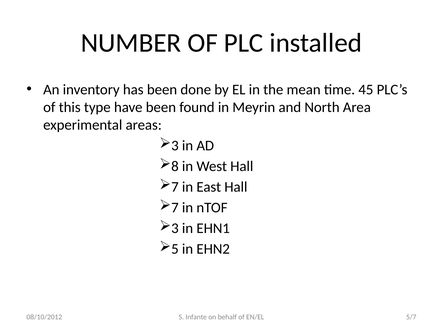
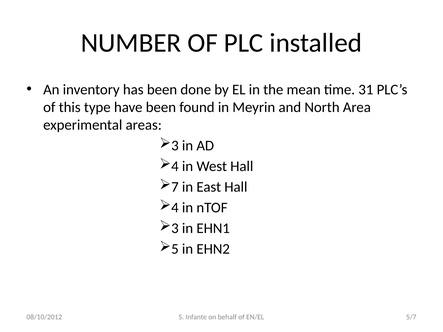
45: 45 -> 31 (366, 90)
8: 8 -> 4 (175, 166)
7: 7 -> 4 (175, 208)
